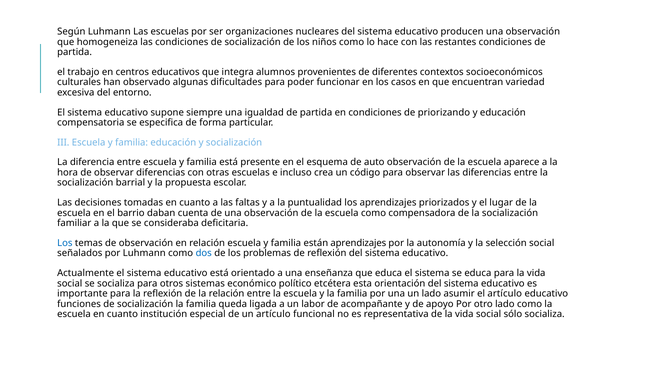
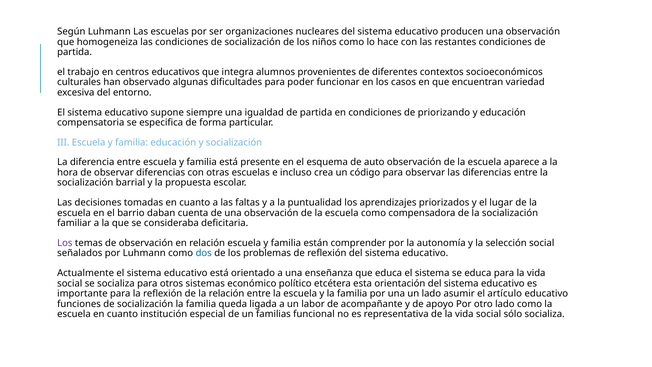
Los colour: blue -> purple (65, 243)
están aprendizajes: aprendizajes -> comprender (358, 243)
un artículo: artículo -> familias (273, 314)
